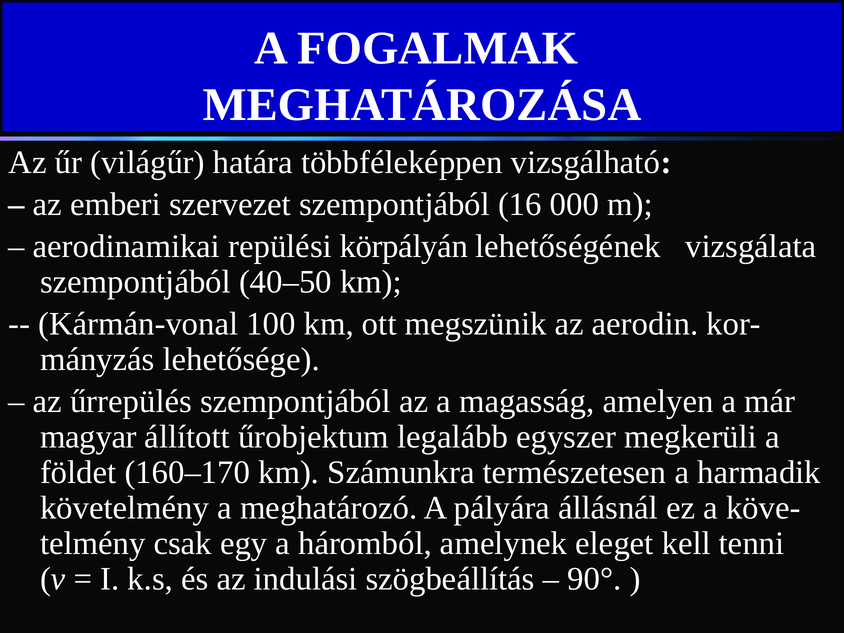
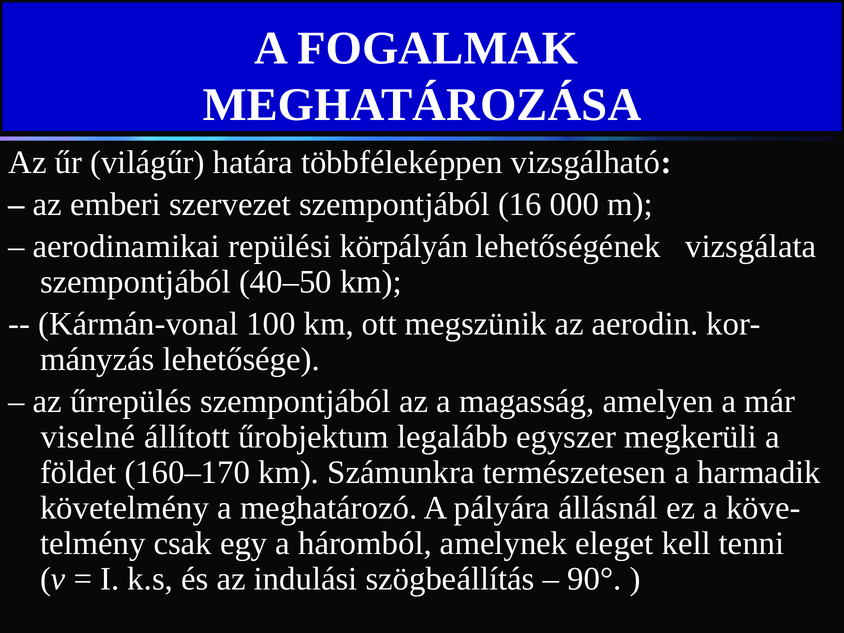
magyar: magyar -> viselné (88, 437)
